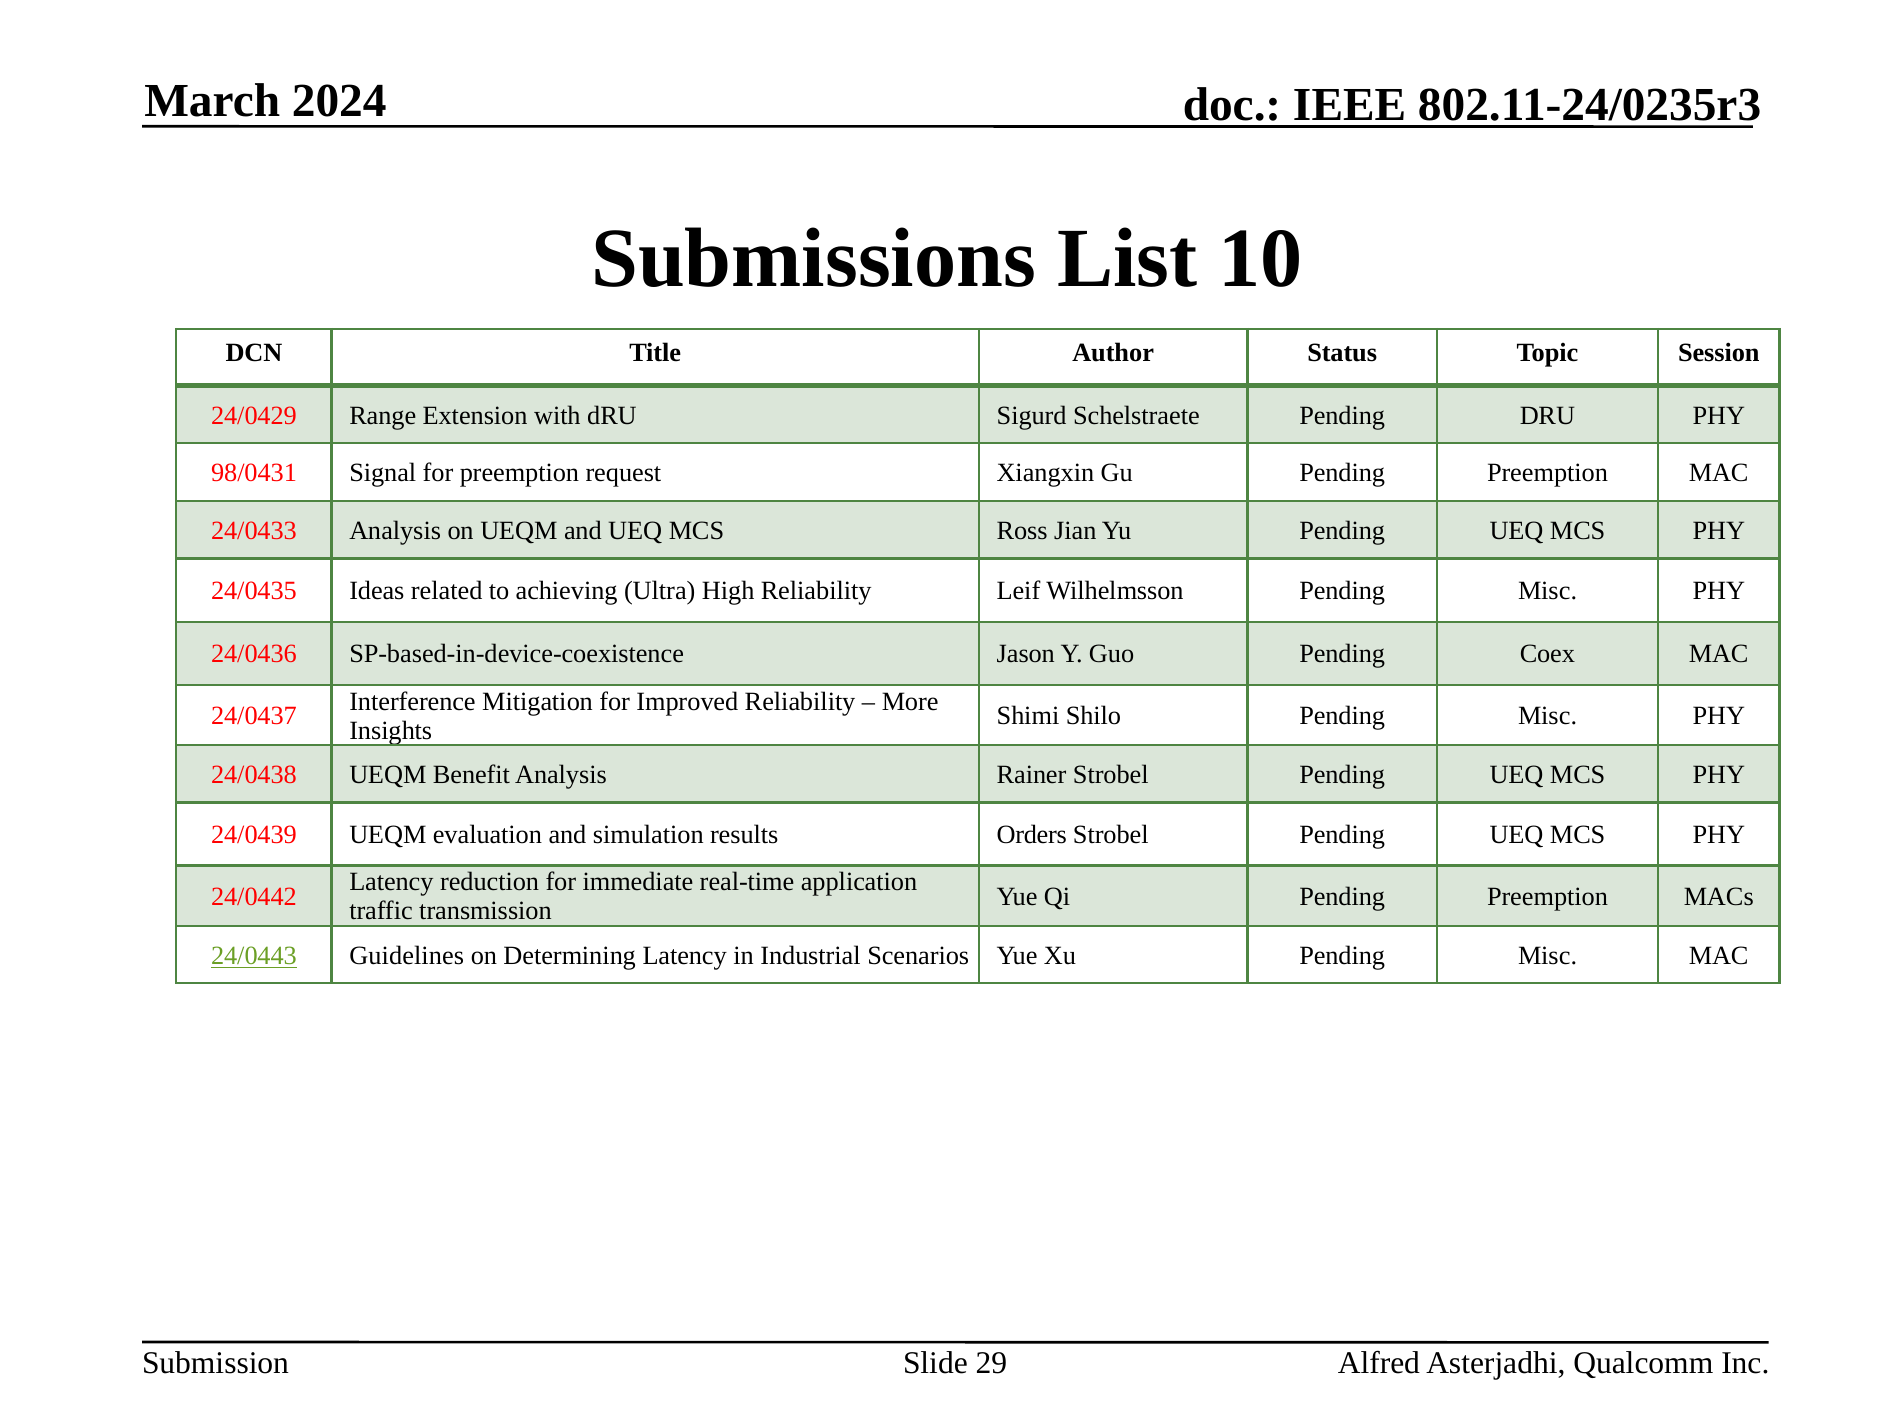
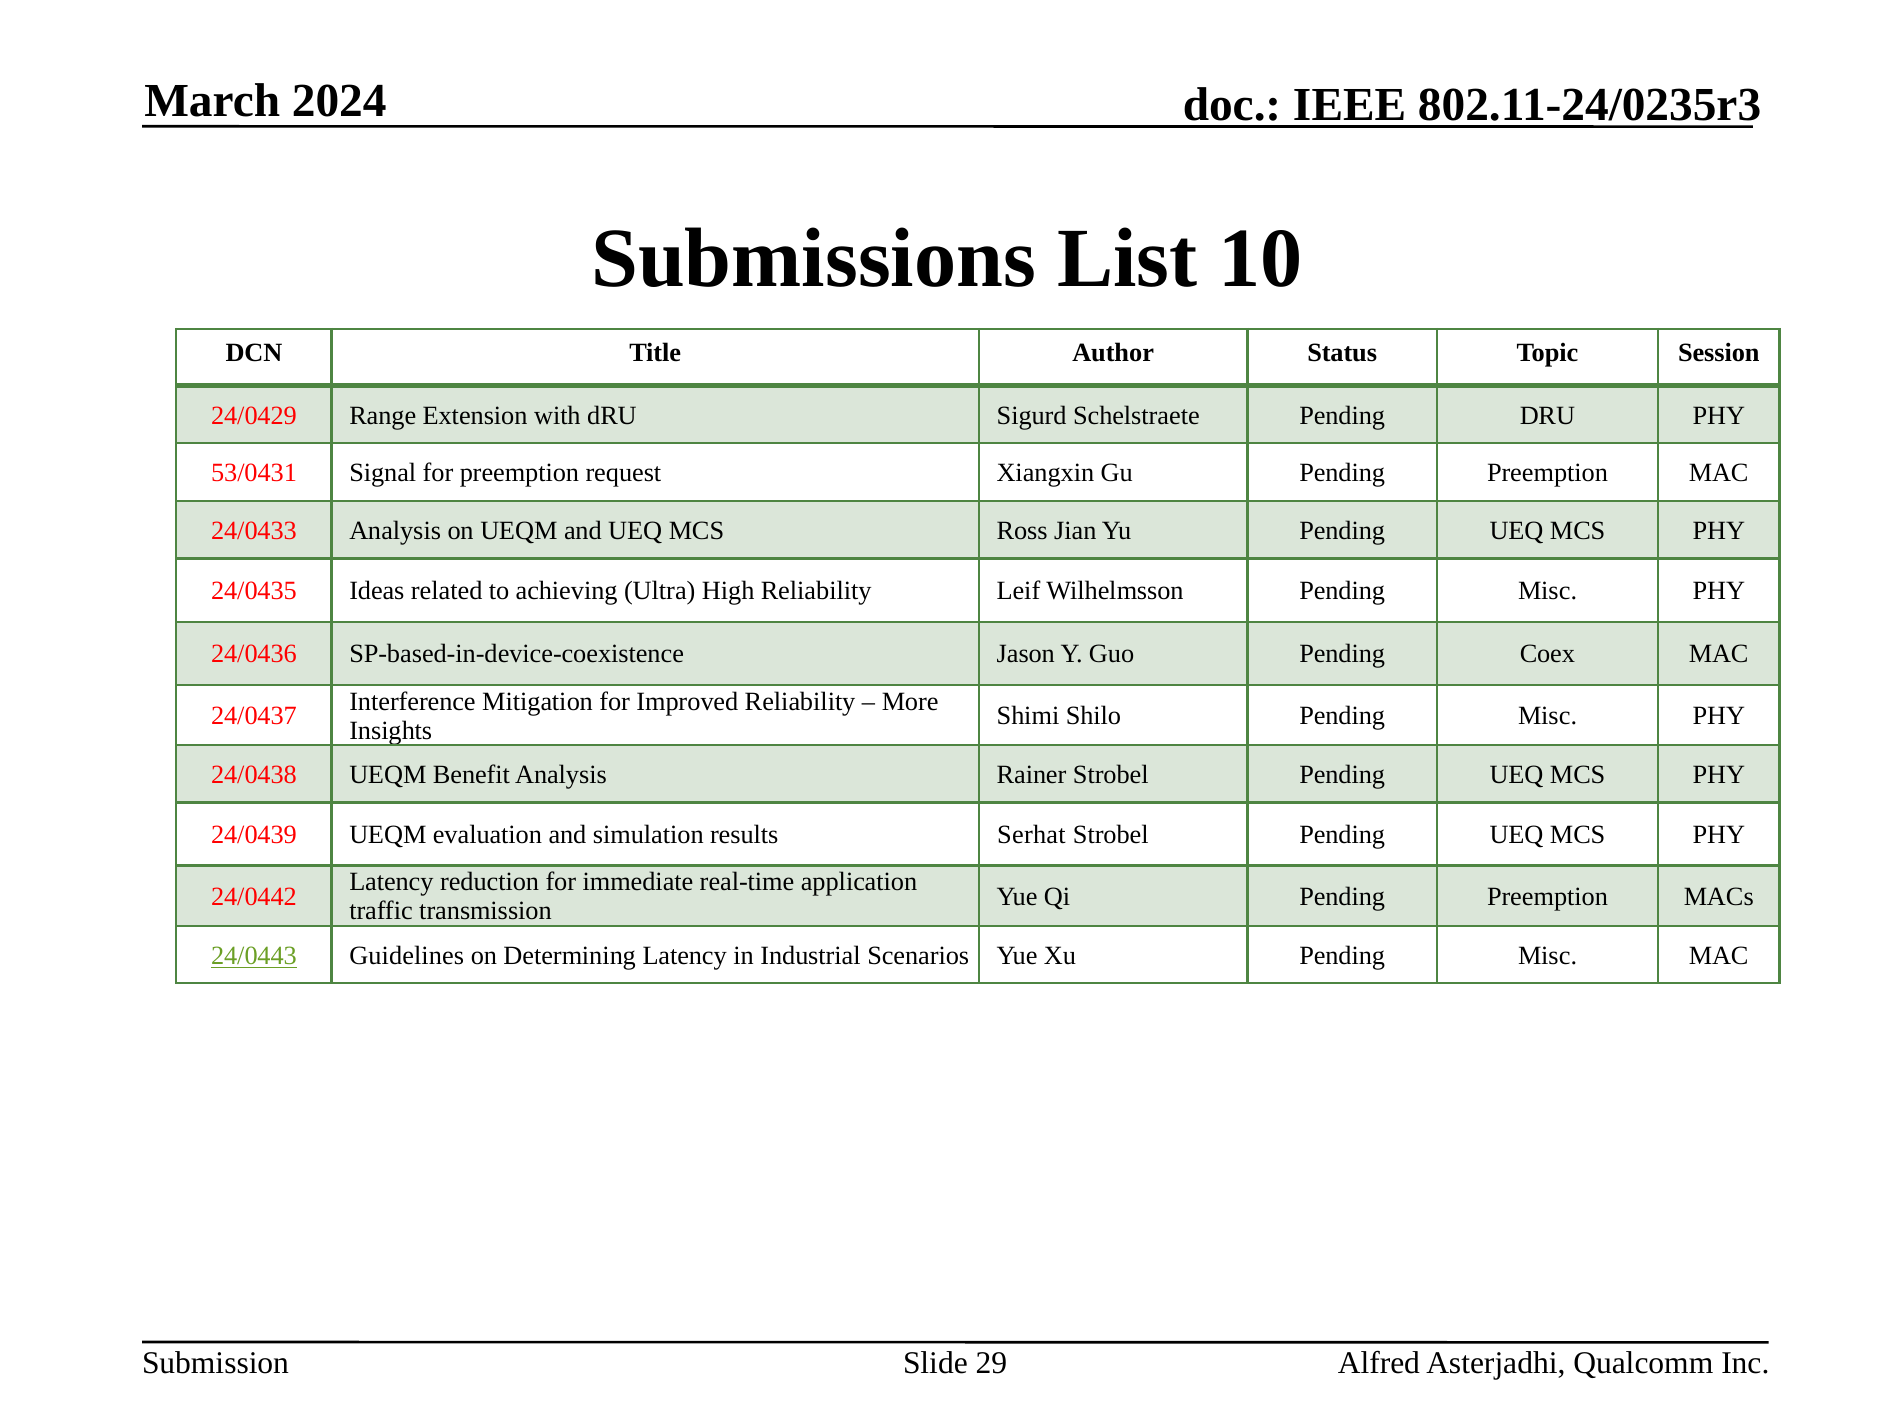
98/0431: 98/0431 -> 53/0431 (254, 473)
Orders: Orders -> Serhat (1031, 835)
